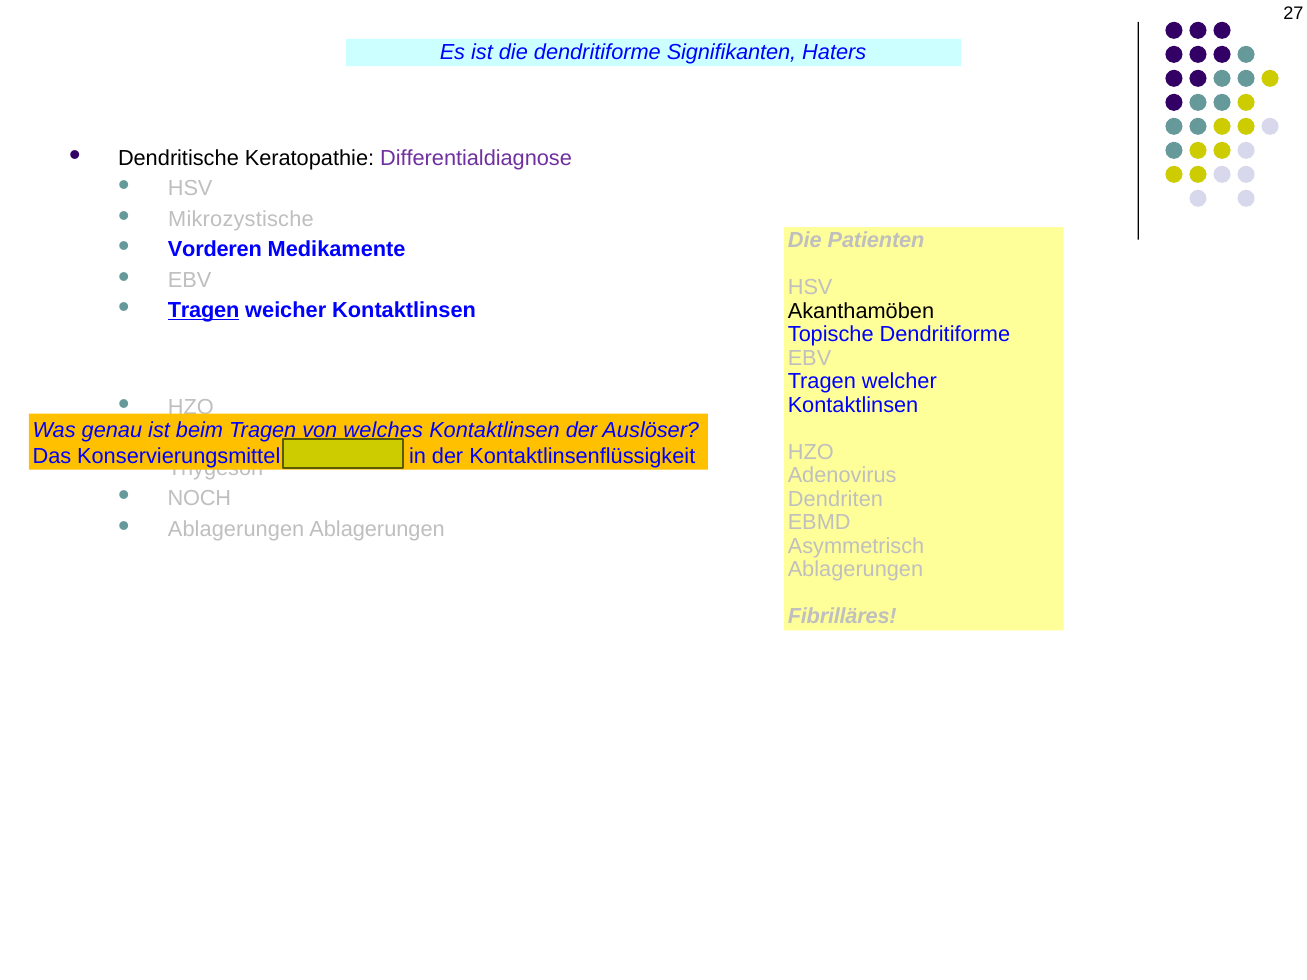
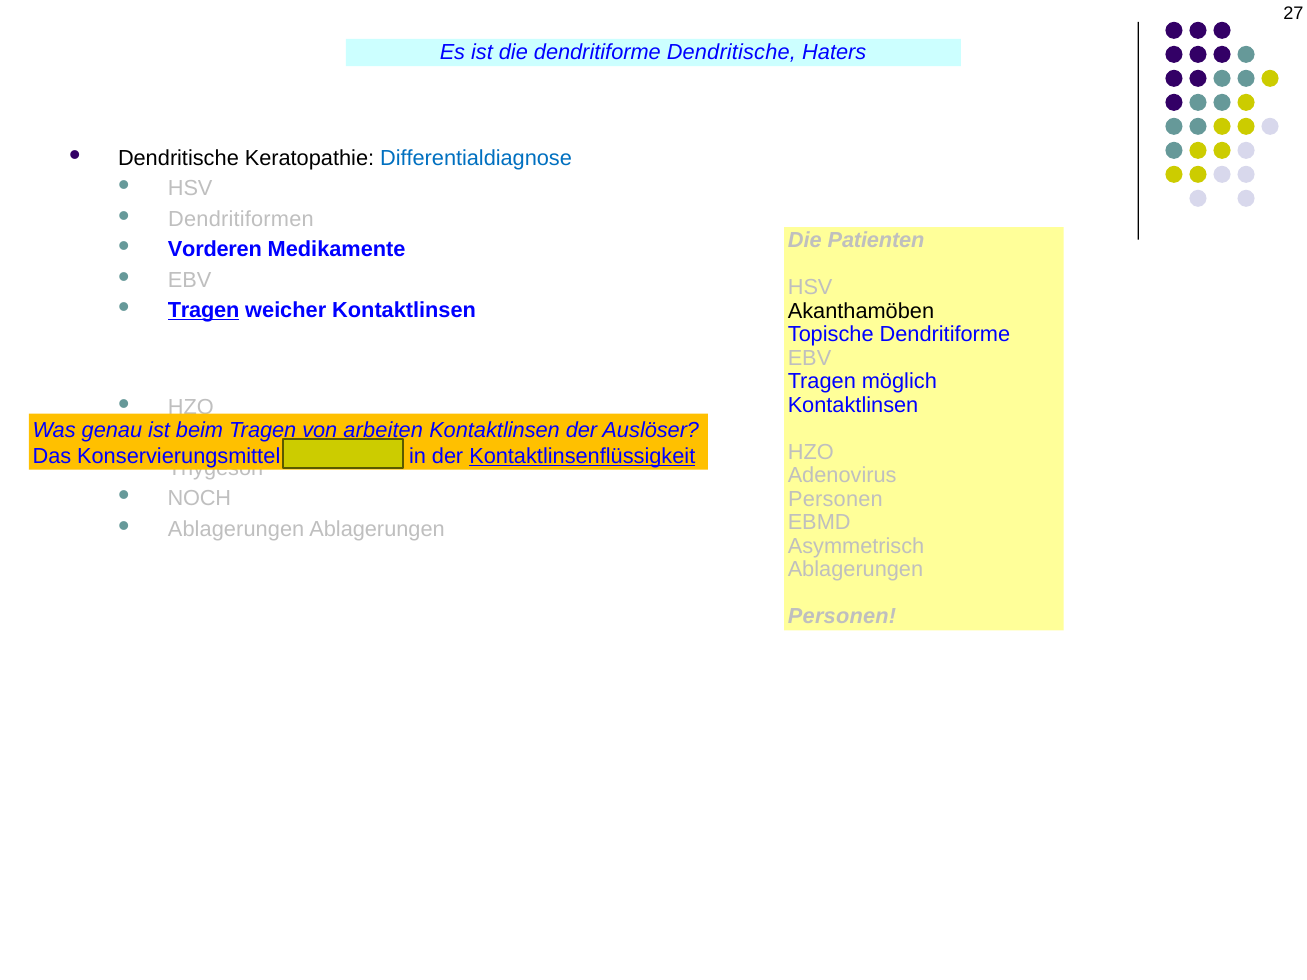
dendritiforme Signifikanten: Signifikanten -> Dendritische (731, 52)
Differentialdiagnose colour: purple -> blue (476, 158)
Mikrozystische: Mikrozystische -> Dendritiformen (241, 219)
welcher: welcher -> möglich (899, 382)
welches: welches -> arbeiten (383, 430)
Kontaktlinsenflüssigkeit underline: none -> present (582, 456)
Dendriten: Dendriten -> Personen (835, 499)
Fibrilläres: Fibrilläres -> Personen (842, 617)
